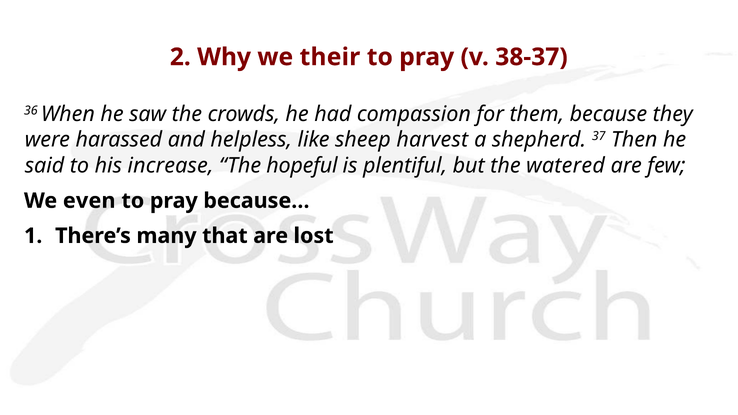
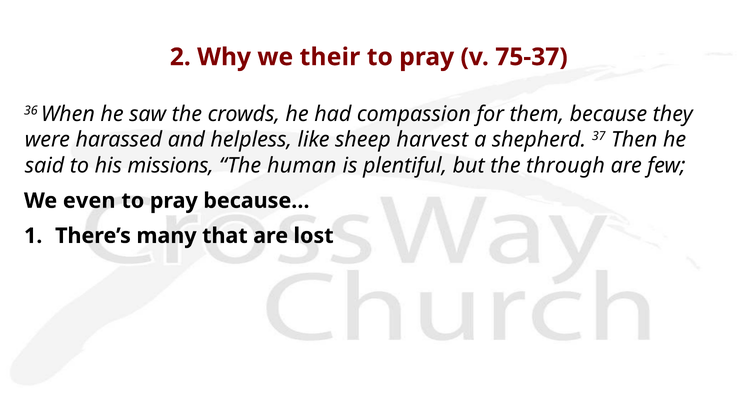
38-37: 38-37 -> 75-37 (531, 57)
increase: increase -> missions (171, 166)
hopeful: hopeful -> human (302, 166)
watered: watered -> through (566, 166)
